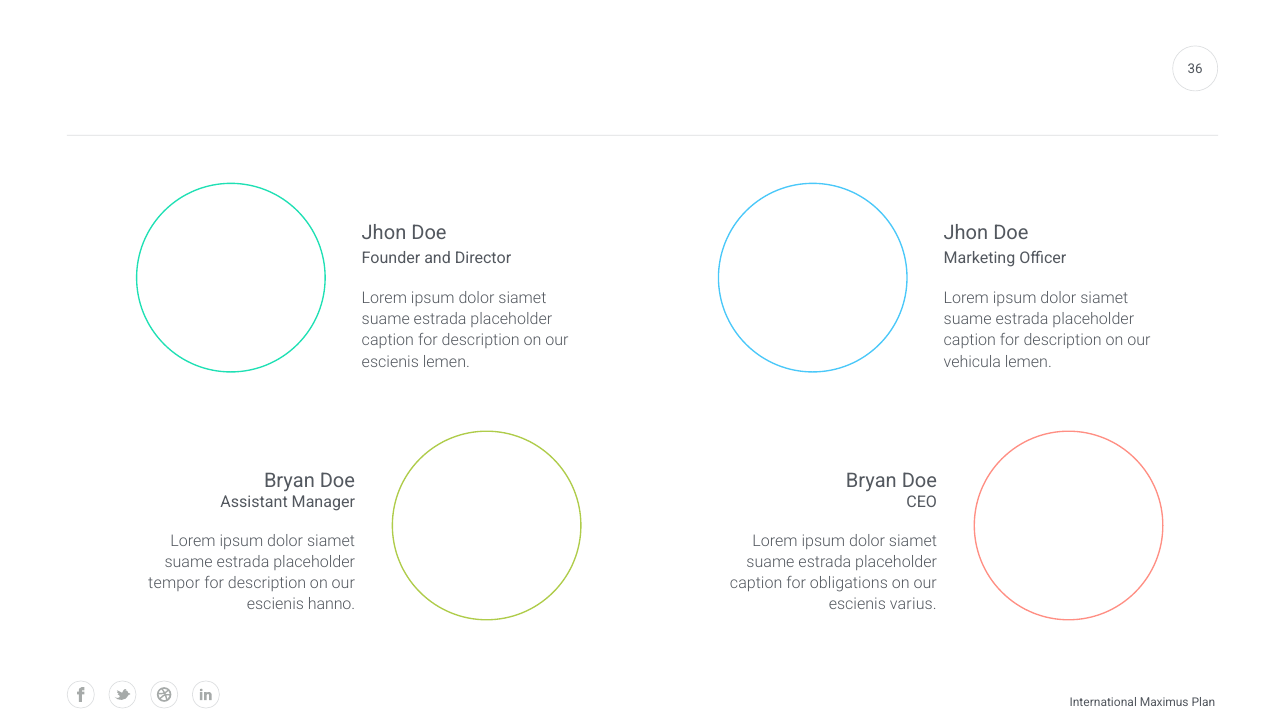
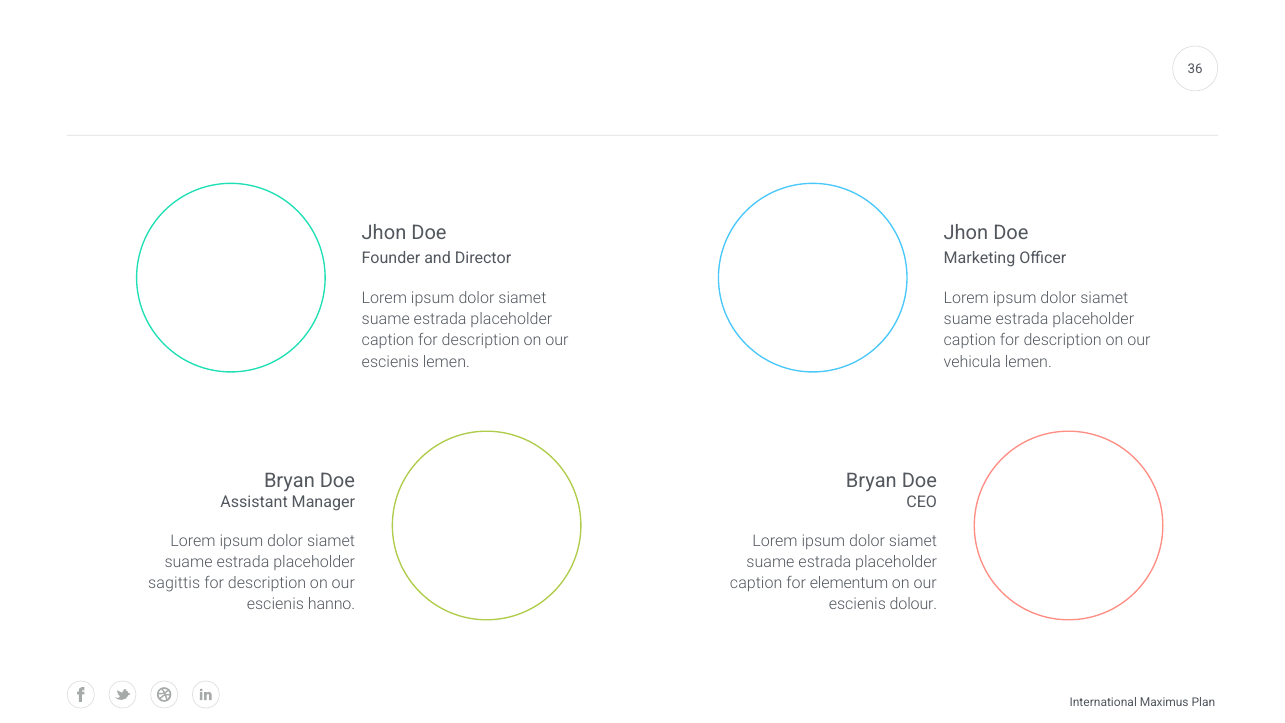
tempor: tempor -> sagittis (174, 583)
obligations: obligations -> elementum (849, 583)
varius: varius -> dolour (913, 604)
